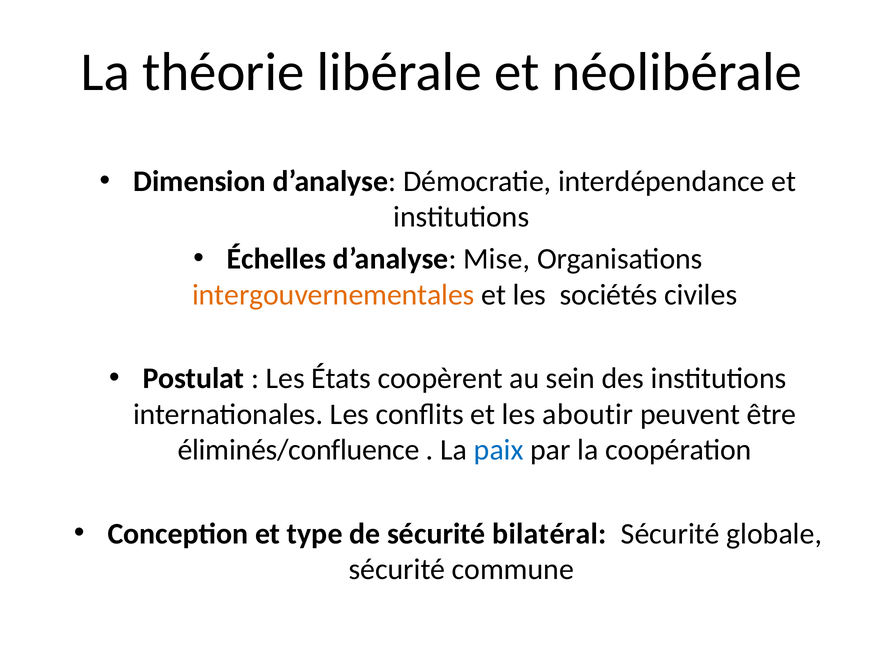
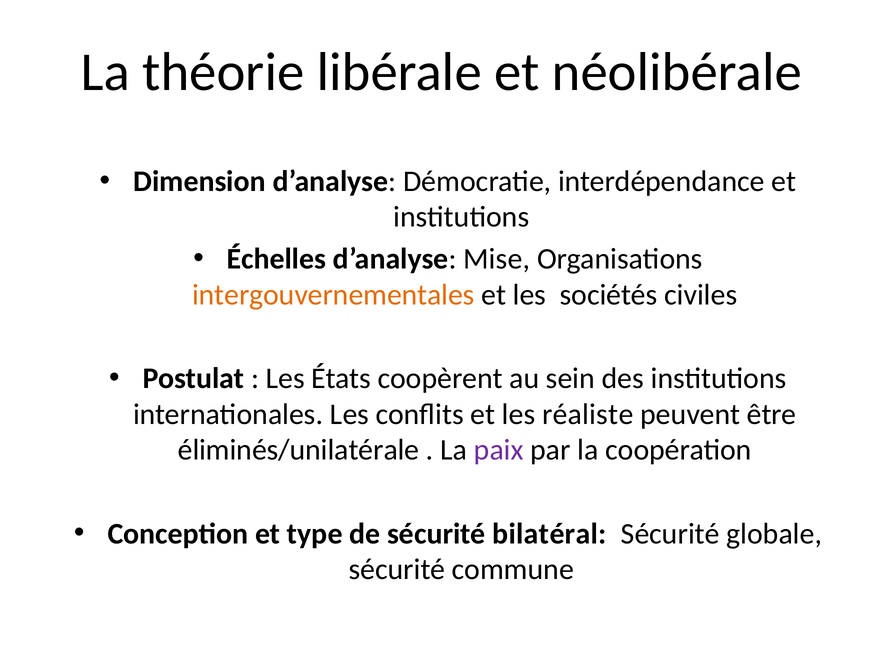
aboutir: aboutir -> réaliste (588, 414)
éliminés/confluence: éliminés/confluence -> éliminés/unilatérale (299, 450)
paix colour: blue -> purple (499, 450)
